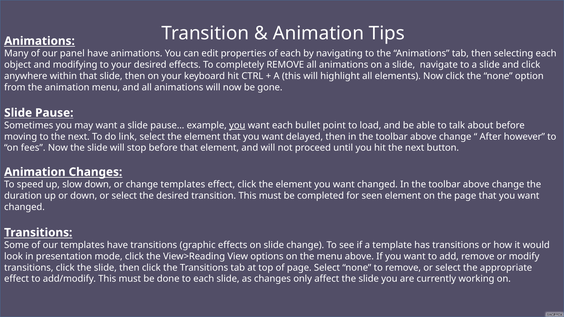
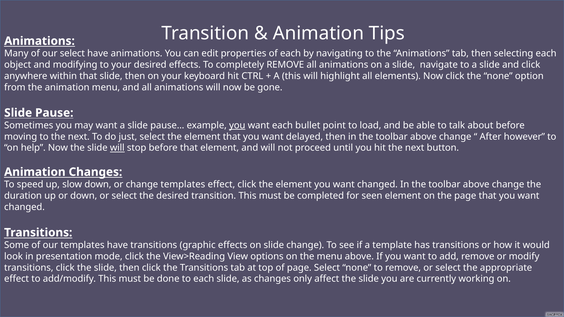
our panel: panel -> select (72, 54)
link: link -> just (128, 137)
fees: fees -> help (33, 148)
will underline: none -> present (117, 148)
